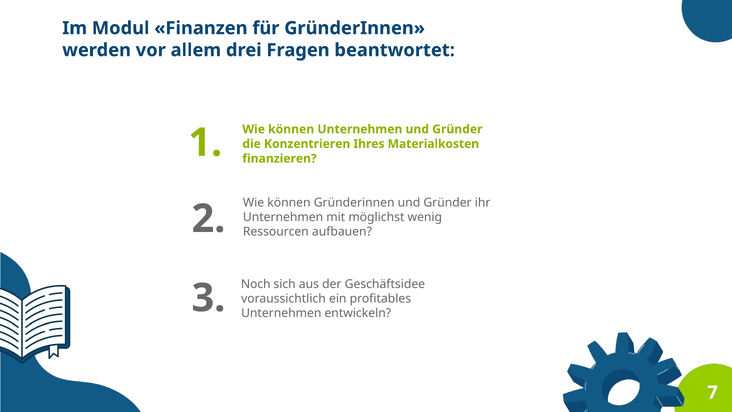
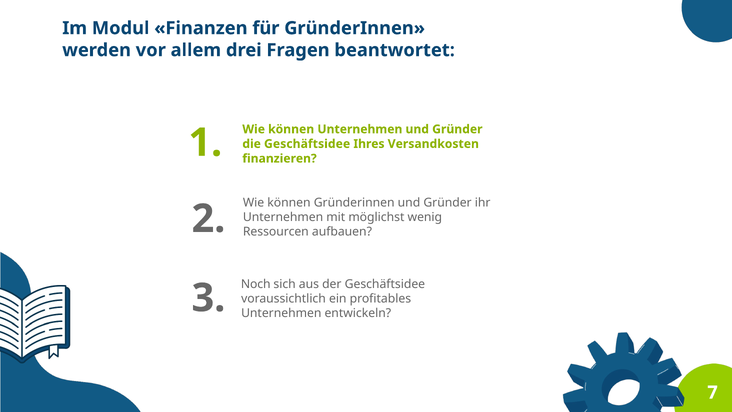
die Konzentrieren: Konzentrieren -> Geschäftsidee (307, 144)
Materialkosten: Materialkosten -> Versandkosten (433, 144)
